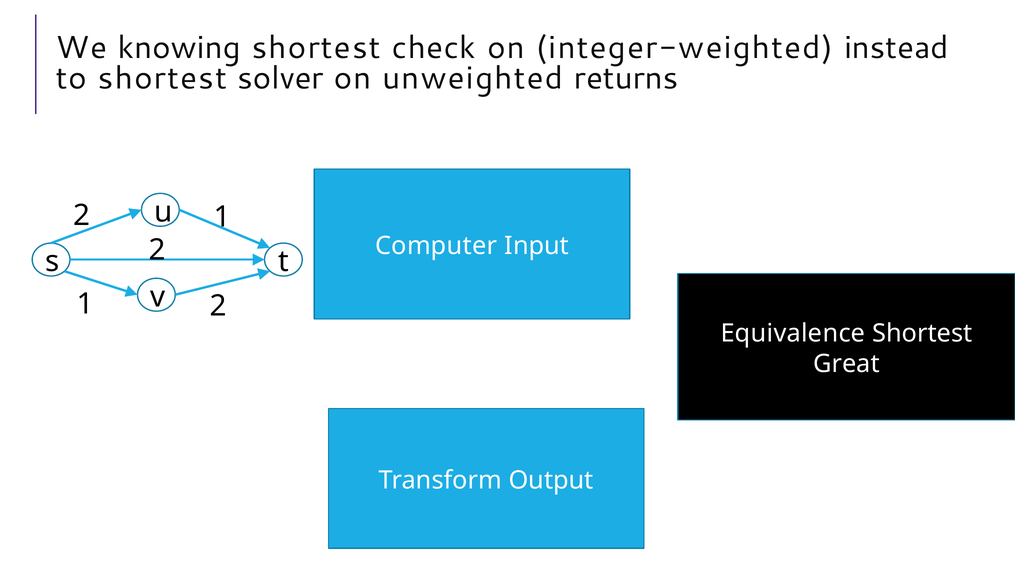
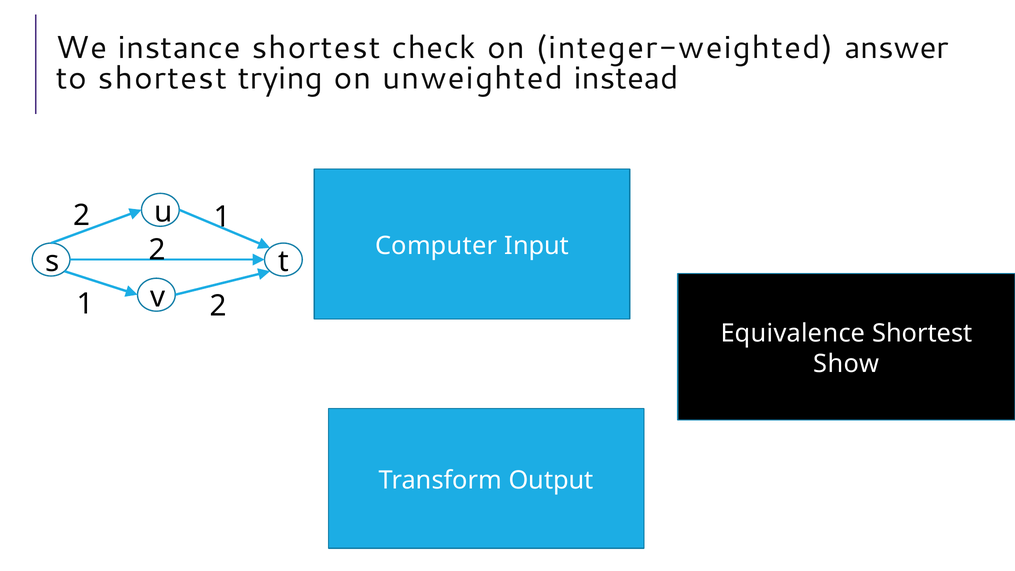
knowing: knowing -> instance (179, 48)
instead: instead -> answer (896, 48)
solver: solver -> trying (280, 78)
returns: returns -> instead (626, 78)
Great: Great -> Show (846, 364)
